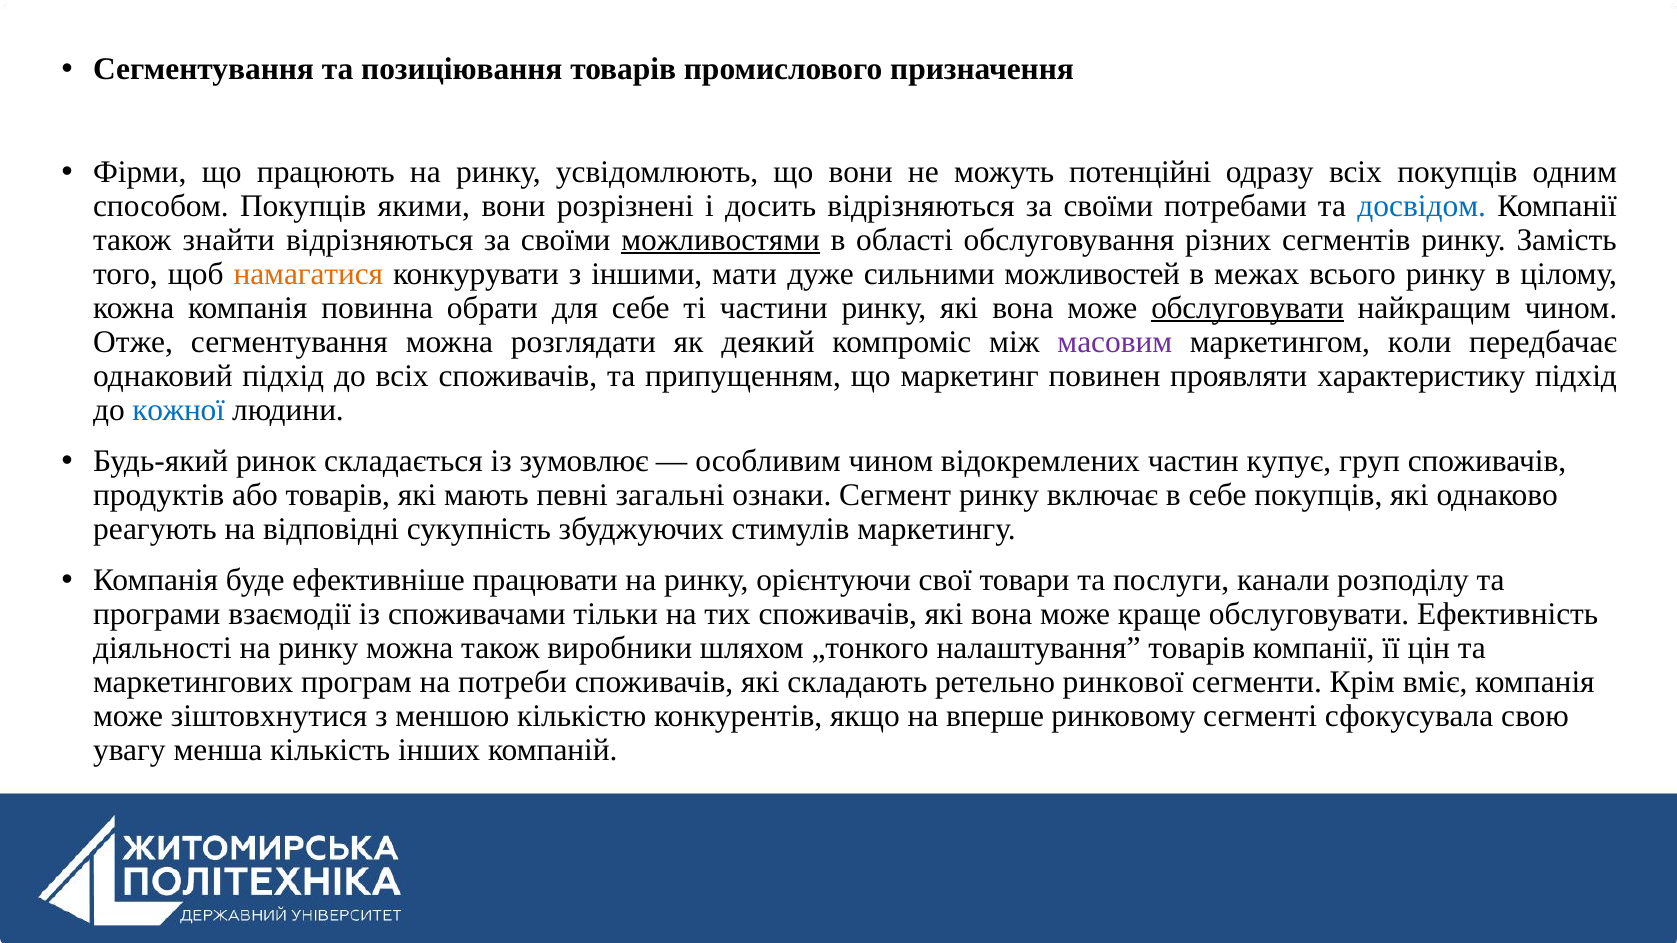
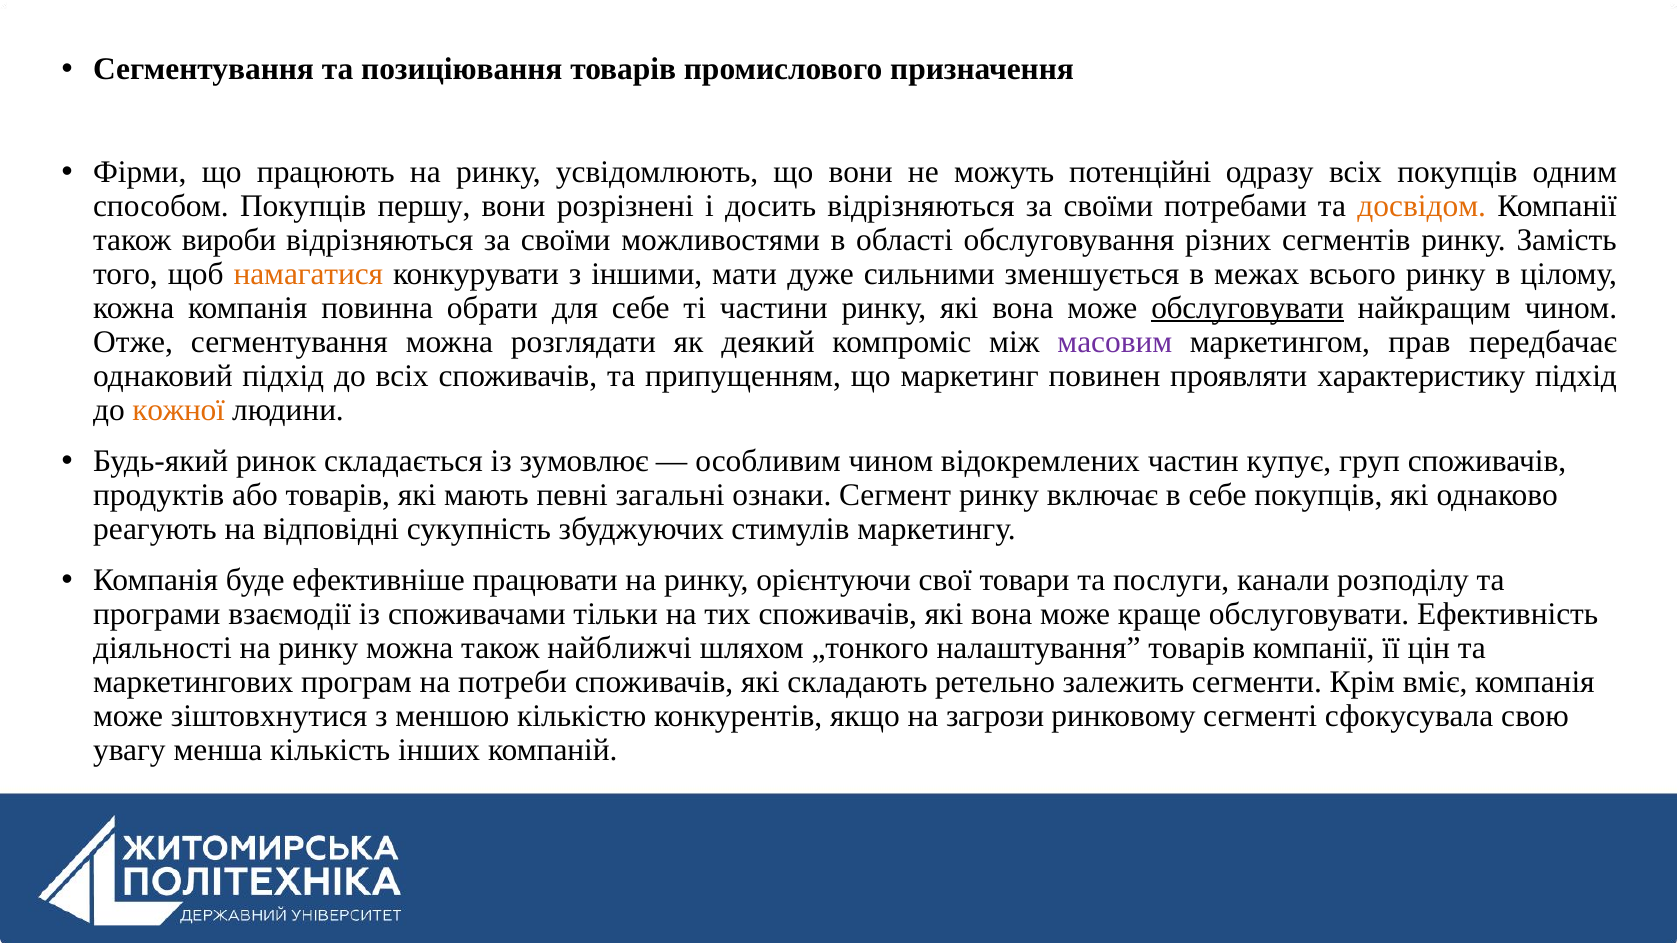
якими: якими -> першу (424, 206)
досвідом colour: blue -> orange (1422, 206)
знайти: знайти -> вироби (229, 240)
можливостями underline: present -> none (721, 240)
можливостей: можливостей -> зменшується (1092, 274)
коли: коли -> прав (1419, 342)
кожної colour: blue -> orange (179, 410)
виробники: виробники -> найближчі (620, 649)
ринкової: ринкової -> залежить (1124, 683)
вперше: вперше -> загрози (995, 716)
